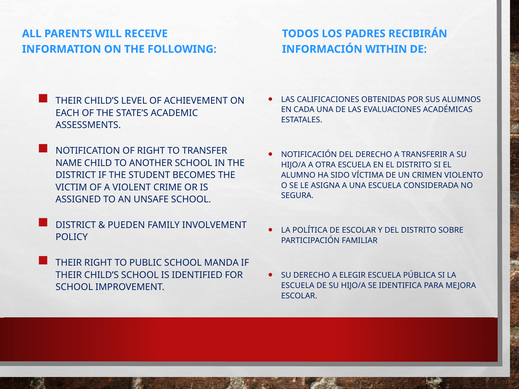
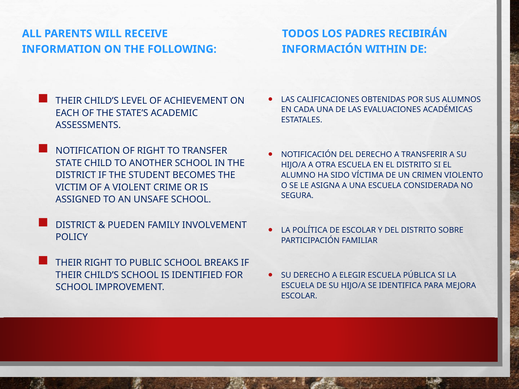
NAME: NAME -> STATE (69, 163)
MANDA: MANDA -> BREAKS (221, 263)
